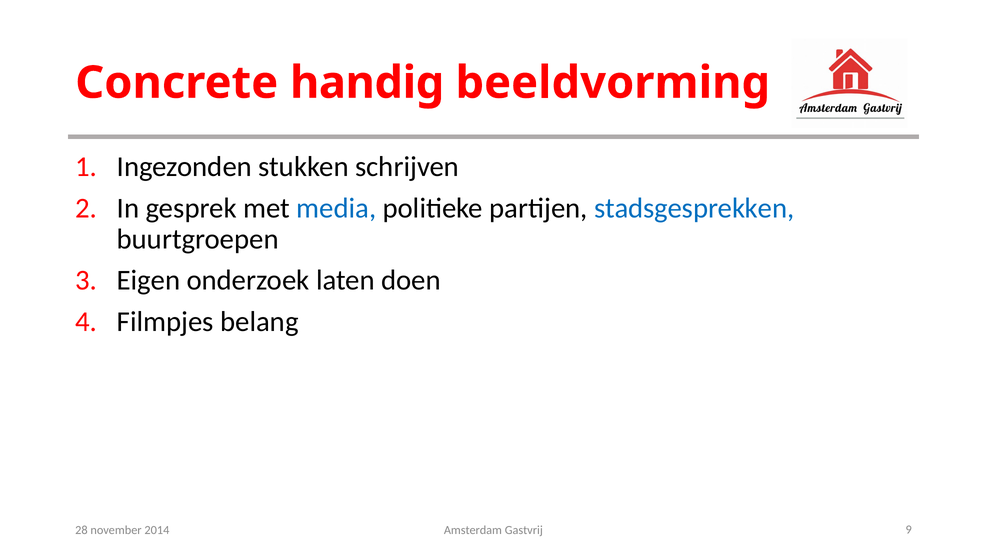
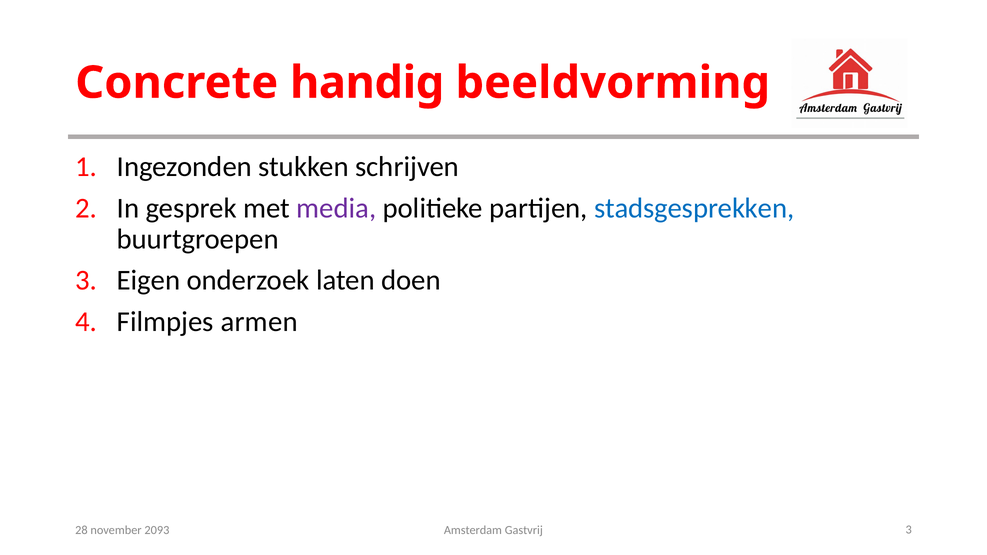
media colour: blue -> purple (336, 208)
belang: belang -> armen (259, 322)
2014: 2014 -> 2093 (157, 530)
Gastvrij 9: 9 -> 3 (909, 530)
